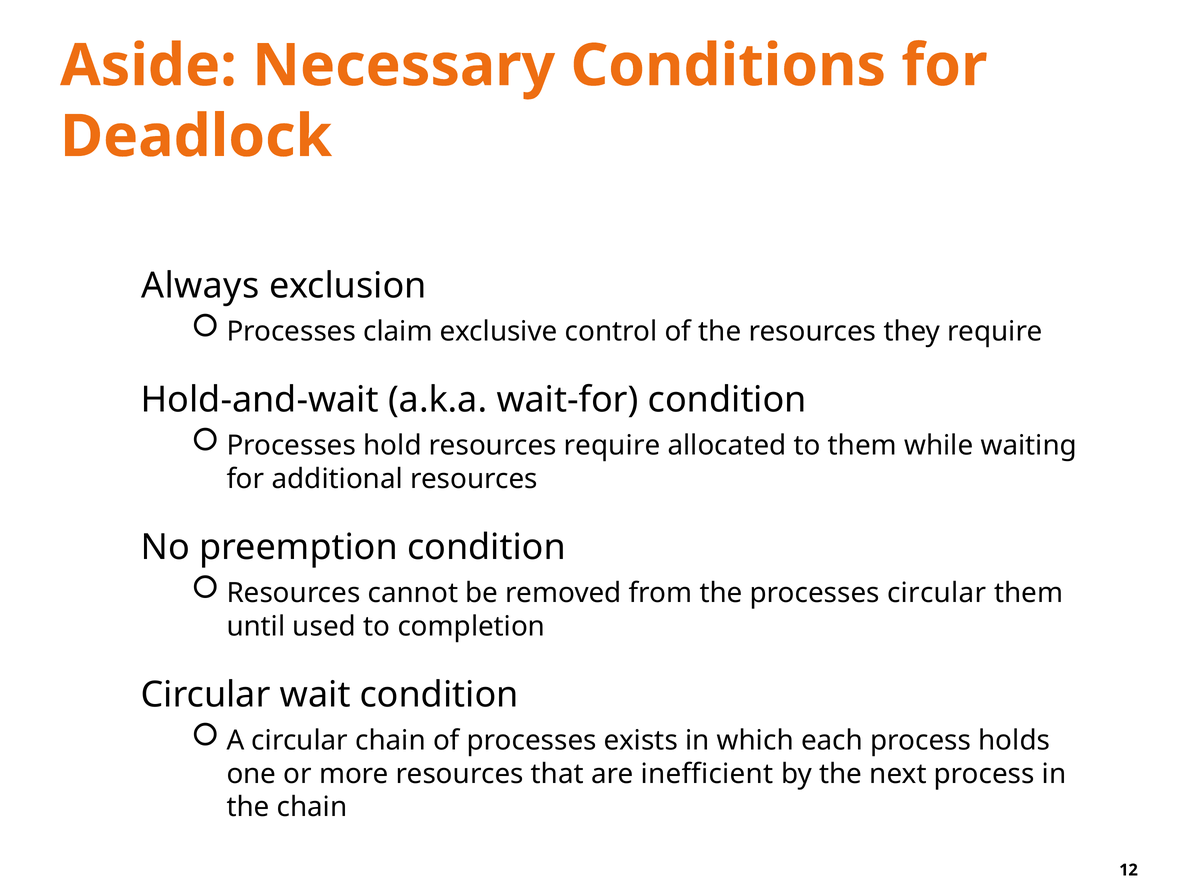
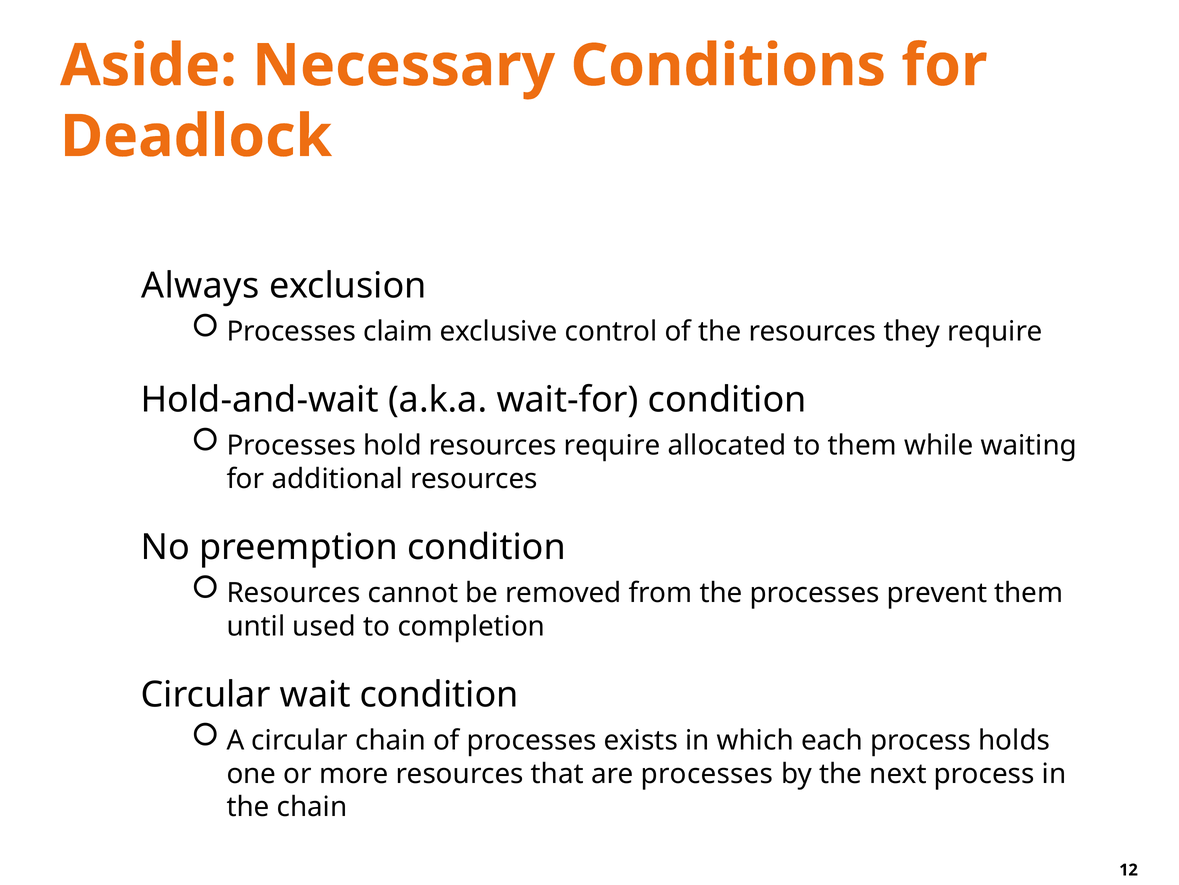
processes circular: circular -> prevent (937, 592)
are inefficient: inefficient -> processes (707, 773)
